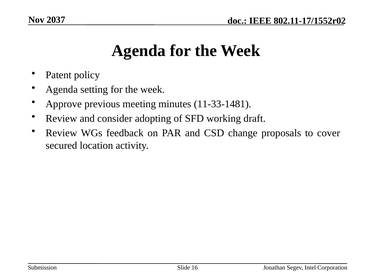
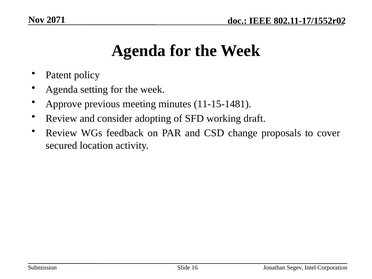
2037: 2037 -> 2071 (56, 20)
11-33-1481: 11-33-1481 -> 11-15-1481 (223, 104)
